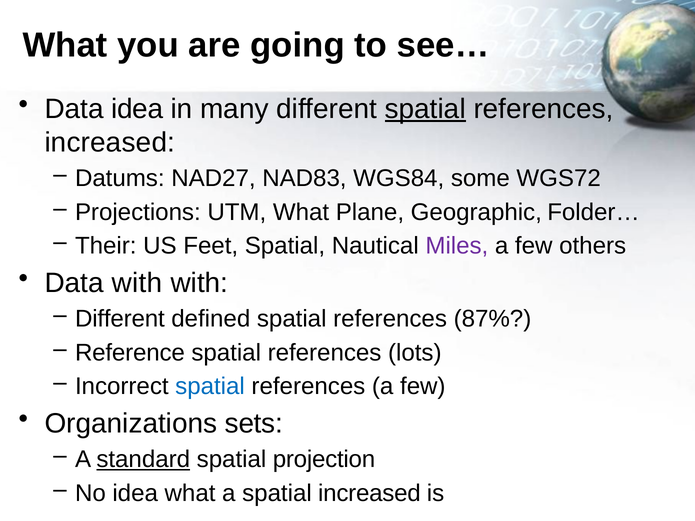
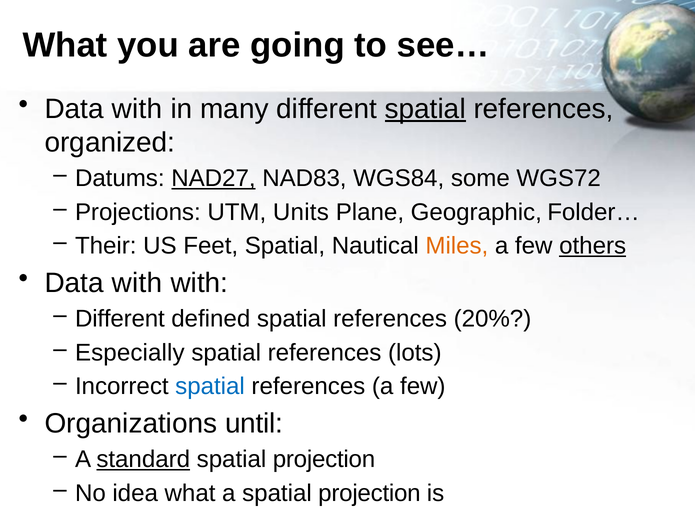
idea: idea -> with (137, 109)
increased: increased -> organized (110, 143)
NAD27 underline: none -> present (213, 179)
UTM What: What -> Units (301, 212)
Miles colour: purple -> orange (457, 246)
others underline: none -> present (593, 246)
87%: 87% -> 20% (492, 319)
Reference: Reference -> Especially (130, 353)
sets: sets -> until (254, 424)
a spatial increased: increased -> projection (369, 493)
